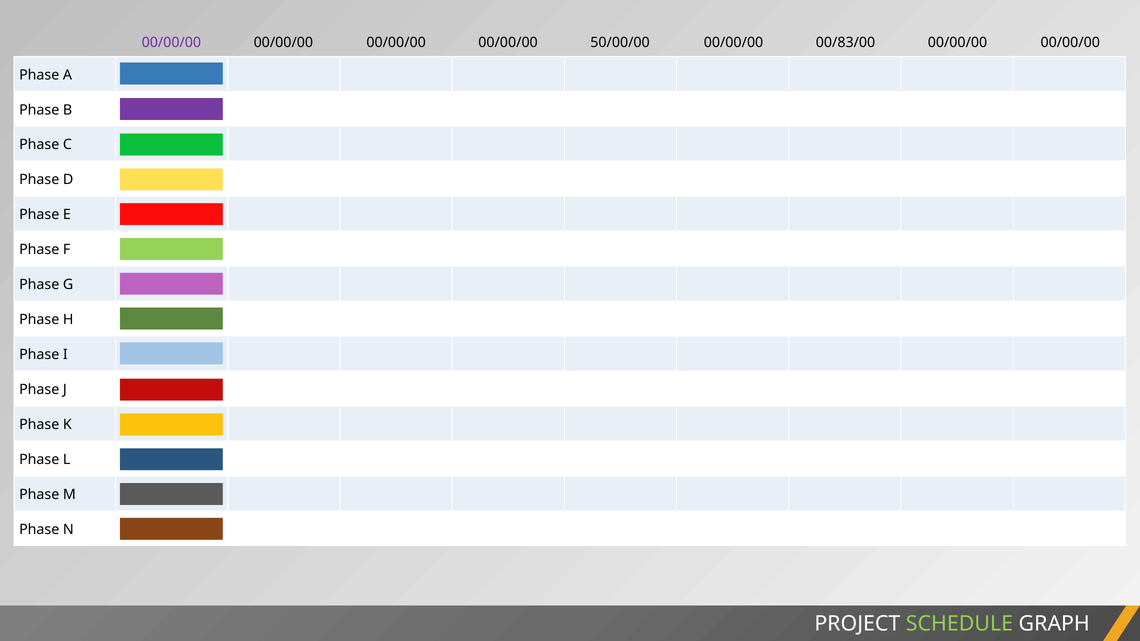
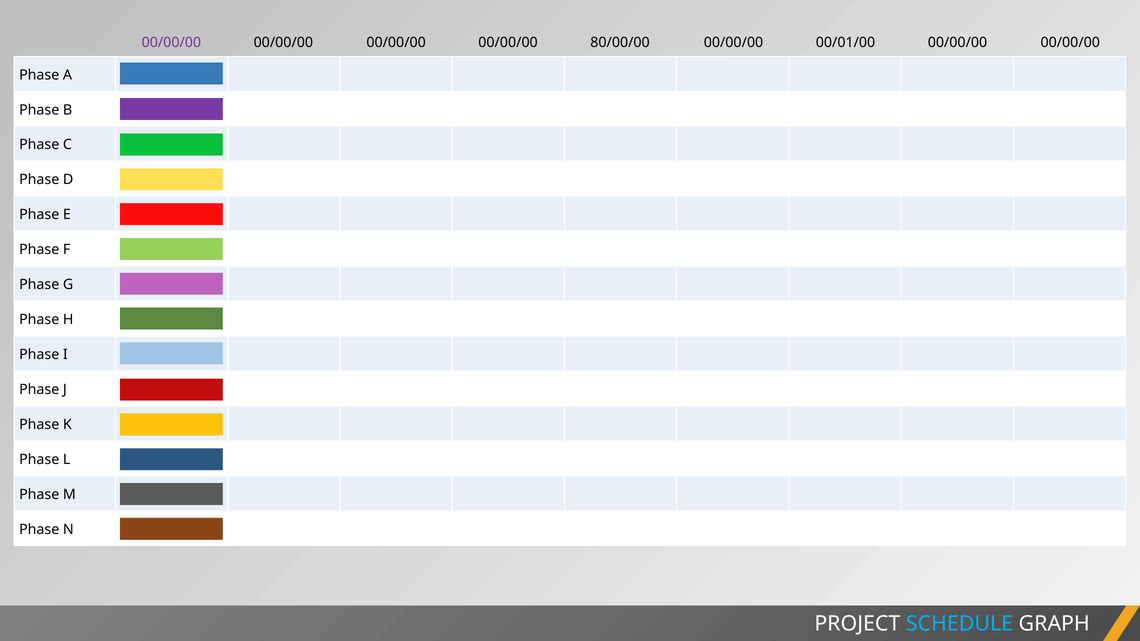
50/00/00: 50/00/00 -> 80/00/00 (620, 43)
00/83/00: 00/83/00 -> 00/01/00 (846, 43)
SCHEDULE colour: light green -> light blue (959, 624)
